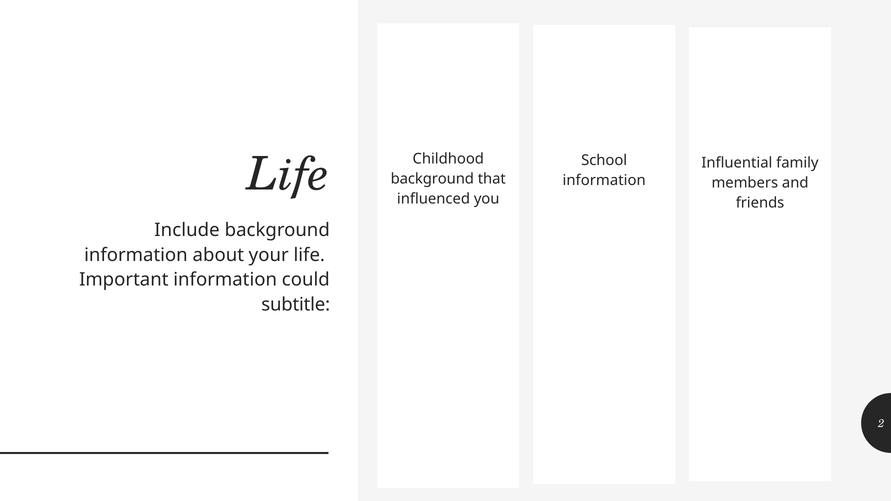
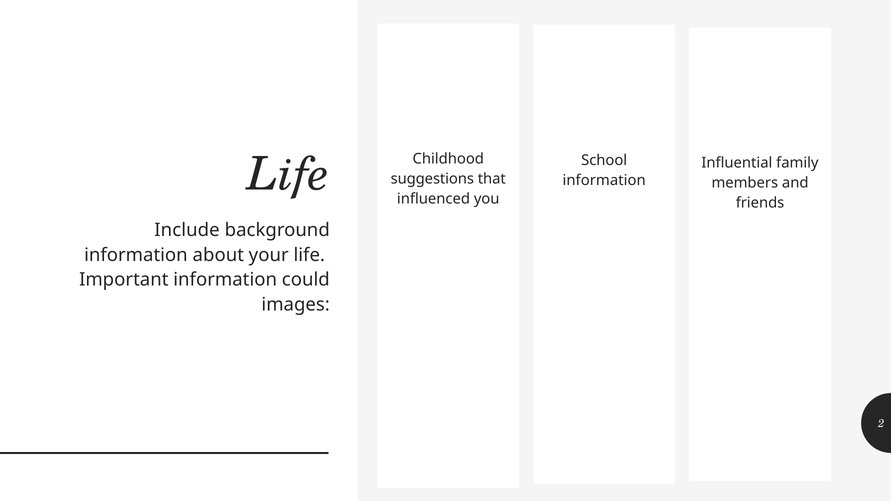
background: background -> suggestions (432, 179)
subtitle: subtitle -> images (296, 305)
